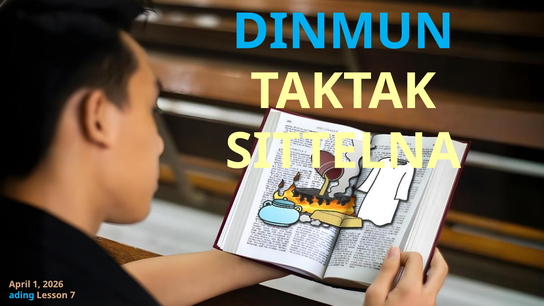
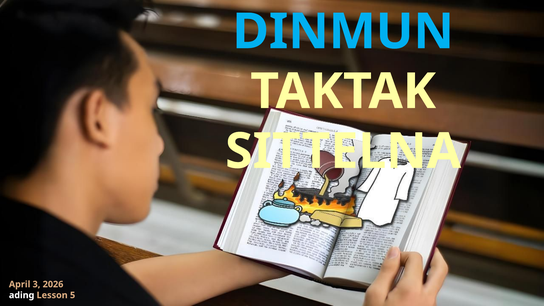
1: 1 -> 3 (36, 284)
ading colour: light blue -> white (22, 295)
7: 7 -> 5 (73, 295)
